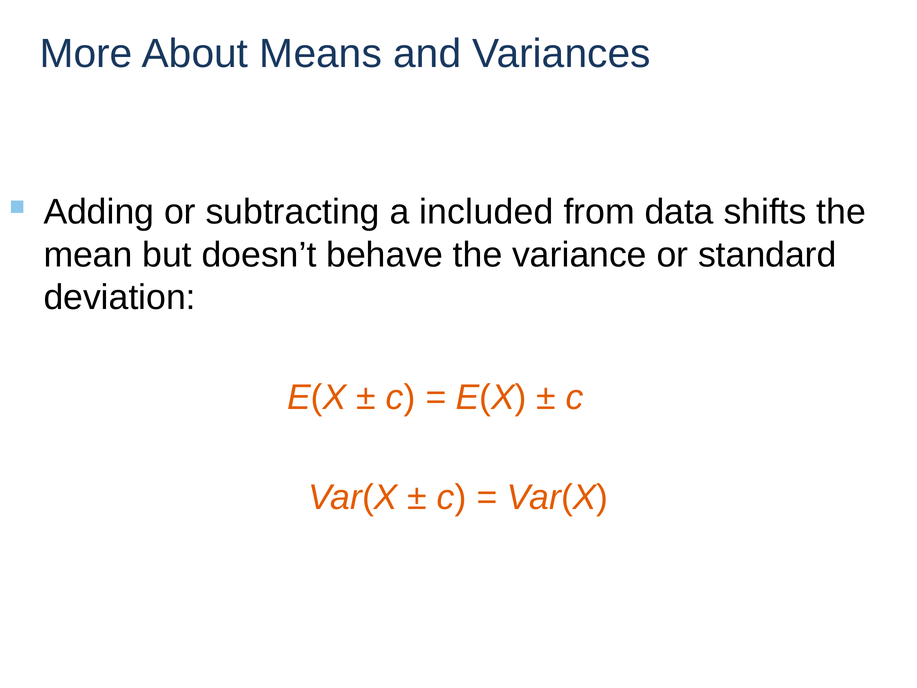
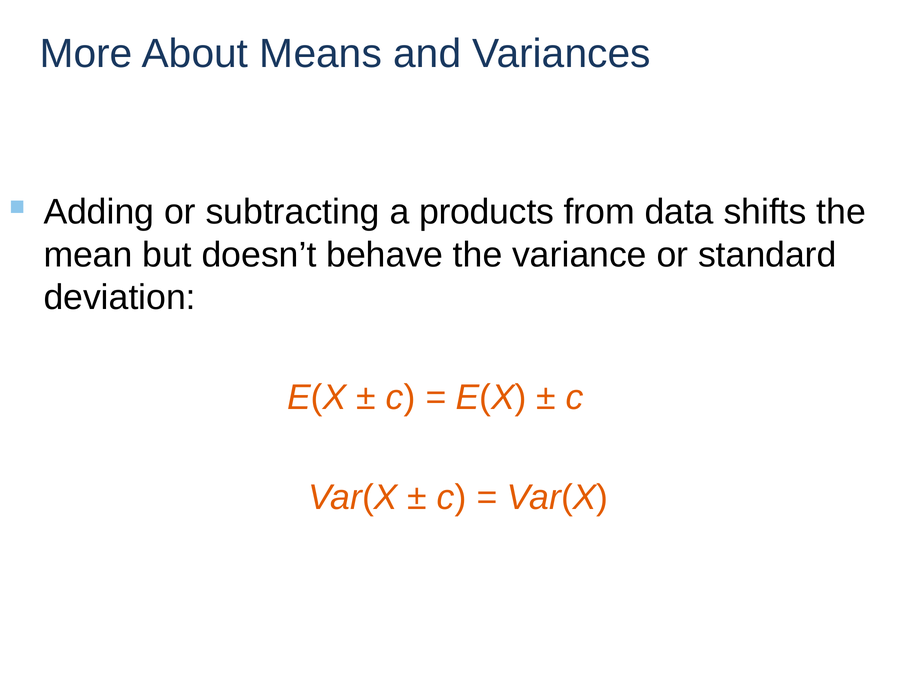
included: included -> products (487, 212)
